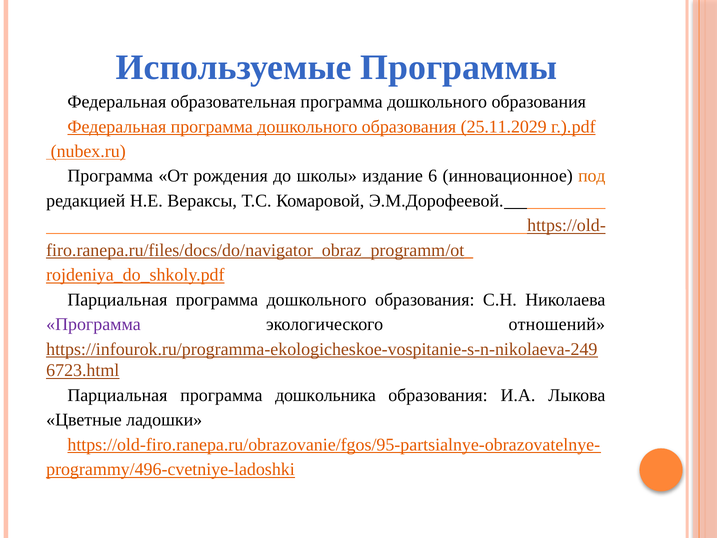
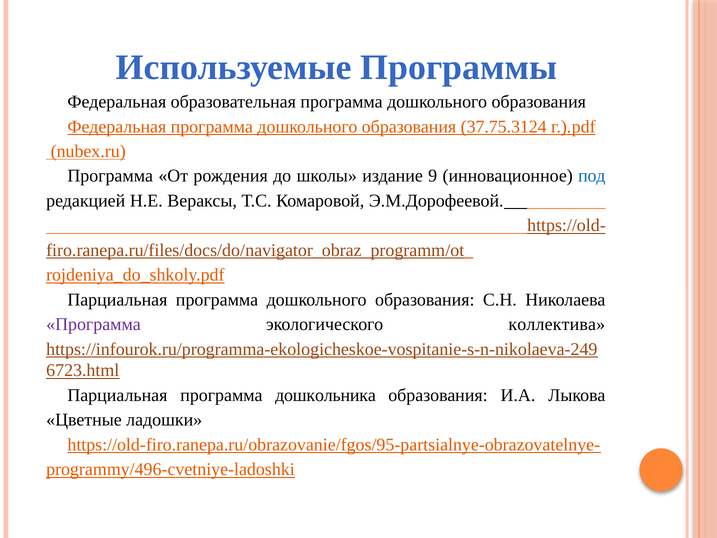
25.11.2029: 25.11.2029 -> 37.75.3124 (504, 127)
6: 6 -> 9 (433, 176)
под colour: orange -> blue (592, 176)
отношений: отношений -> коллектива (557, 324)
